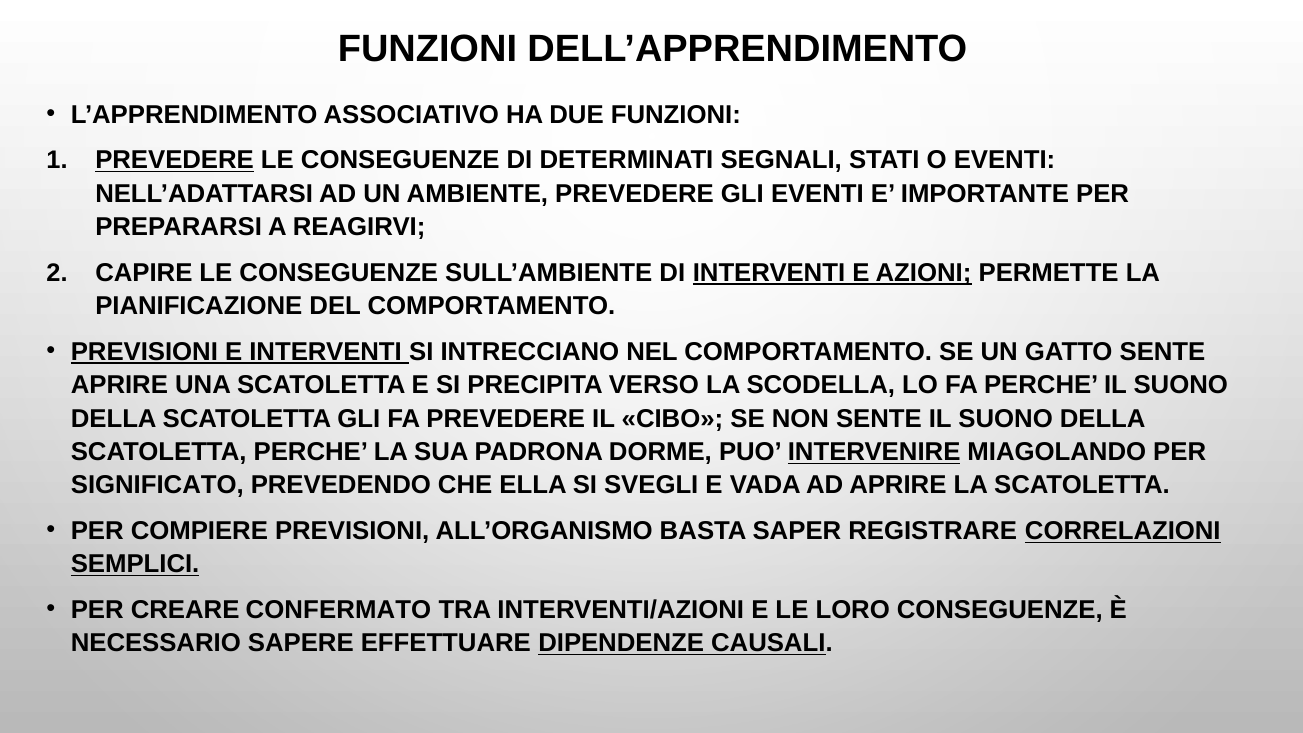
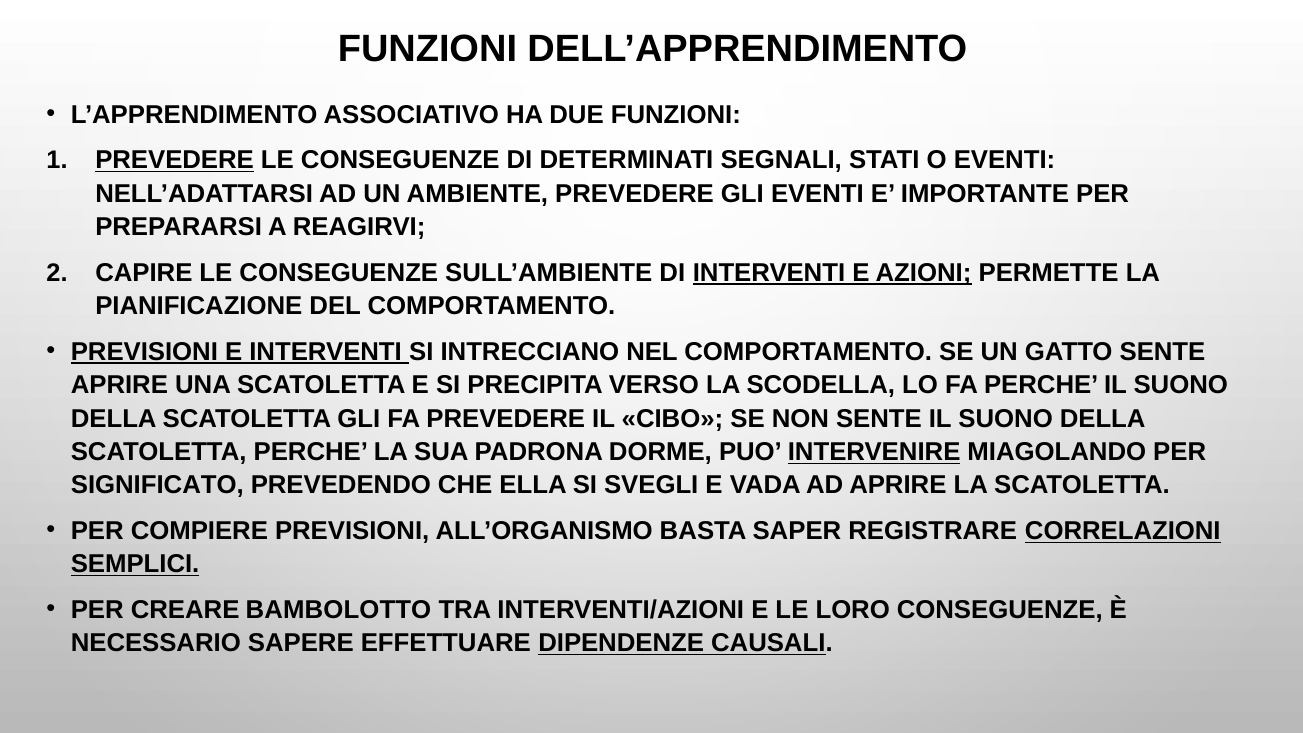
CONFERMATO: CONFERMATO -> BAMBOLOTTO (338, 610)
